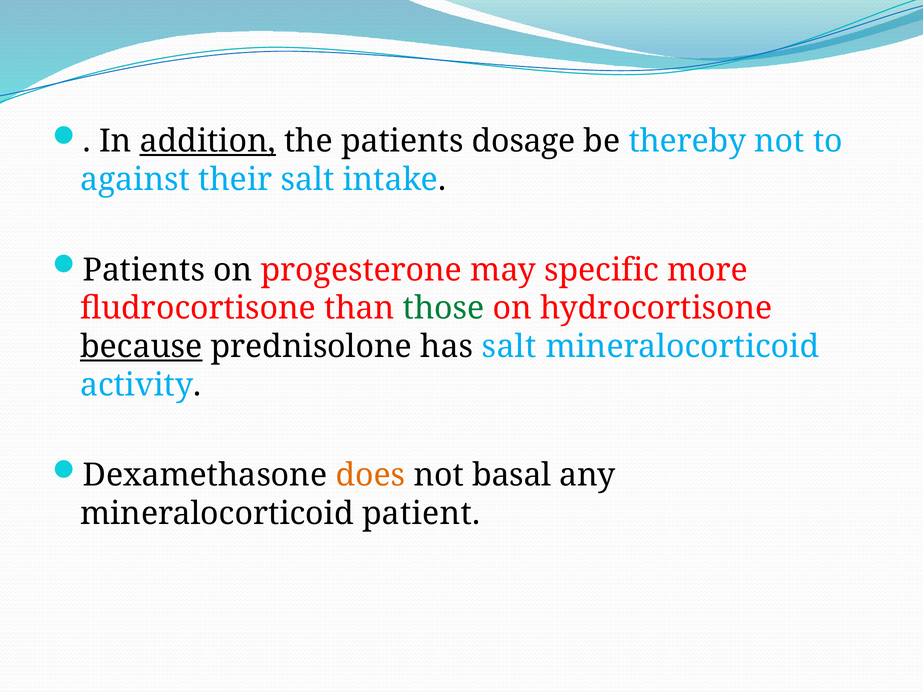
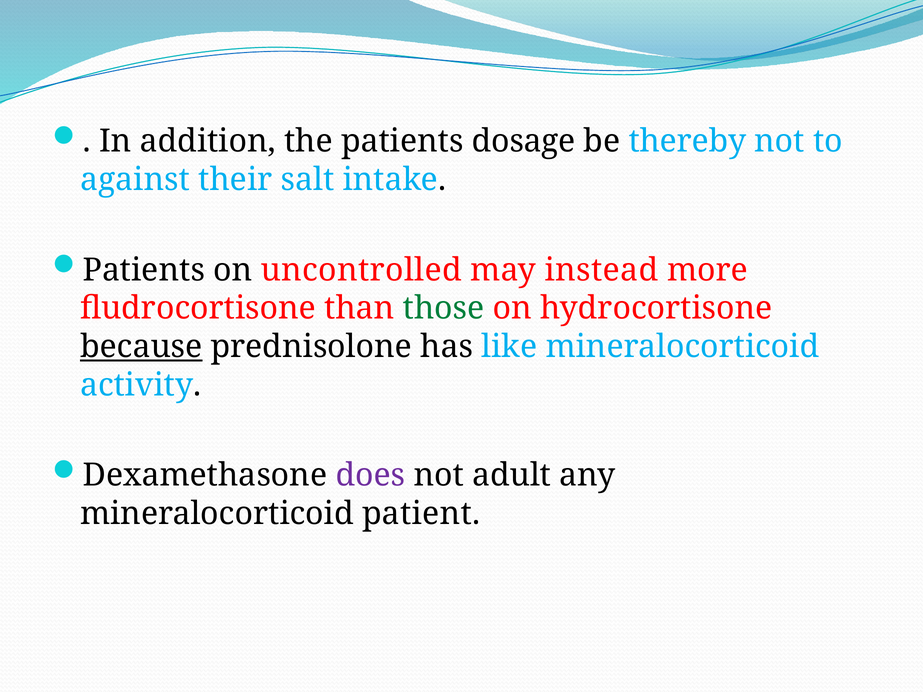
addition underline: present -> none (208, 141)
progesterone: progesterone -> uncontrolled (361, 270)
specific: specific -> instead (601, 270)
has salt: salt -> like (509, 347)
does colour: orange -> purple (370, 476)
basal: basal -> adult (512, 476)
